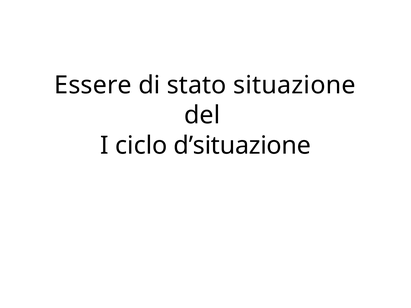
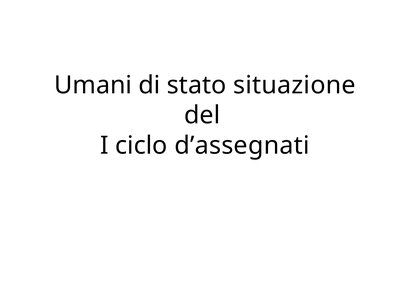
Essere: Essere -> Umani (93, 85)
d’situazione: d’situazione -> d’assegnati (242, 146)
